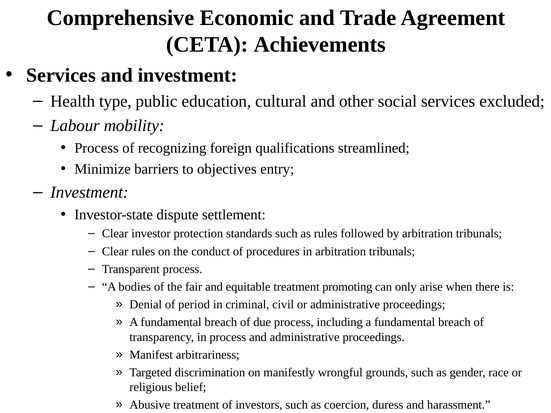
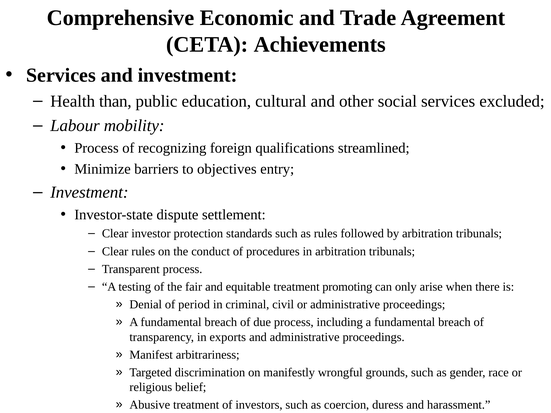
type: type -> than (115, 101)
bodies: bodies -> testing (135, 287)
in process: process -> exports (228, 337)
